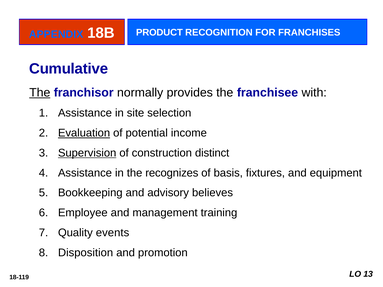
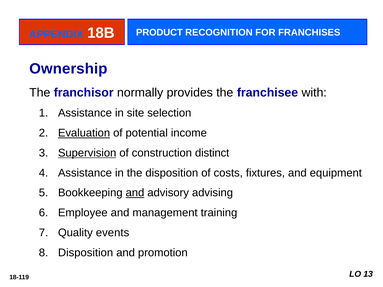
Cumulative: Cumulative -> Ownership (68, 69)
The underline: present -> none (40, 93)
the recognizes: recognizes -> disposition (172, 173)
basis: basis -> costs (228, 173)
and underline: none -> present (135, 193)
believes: believes -> advising (212, 193)
